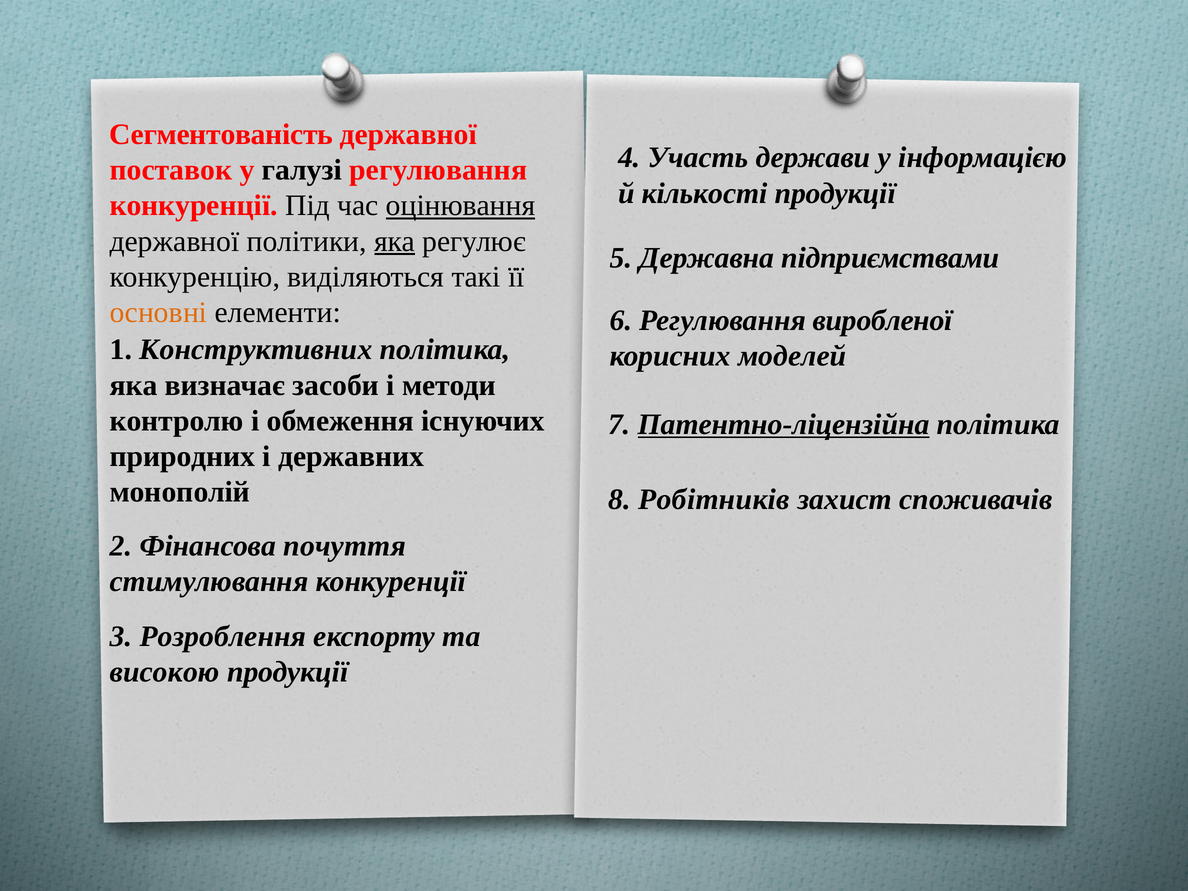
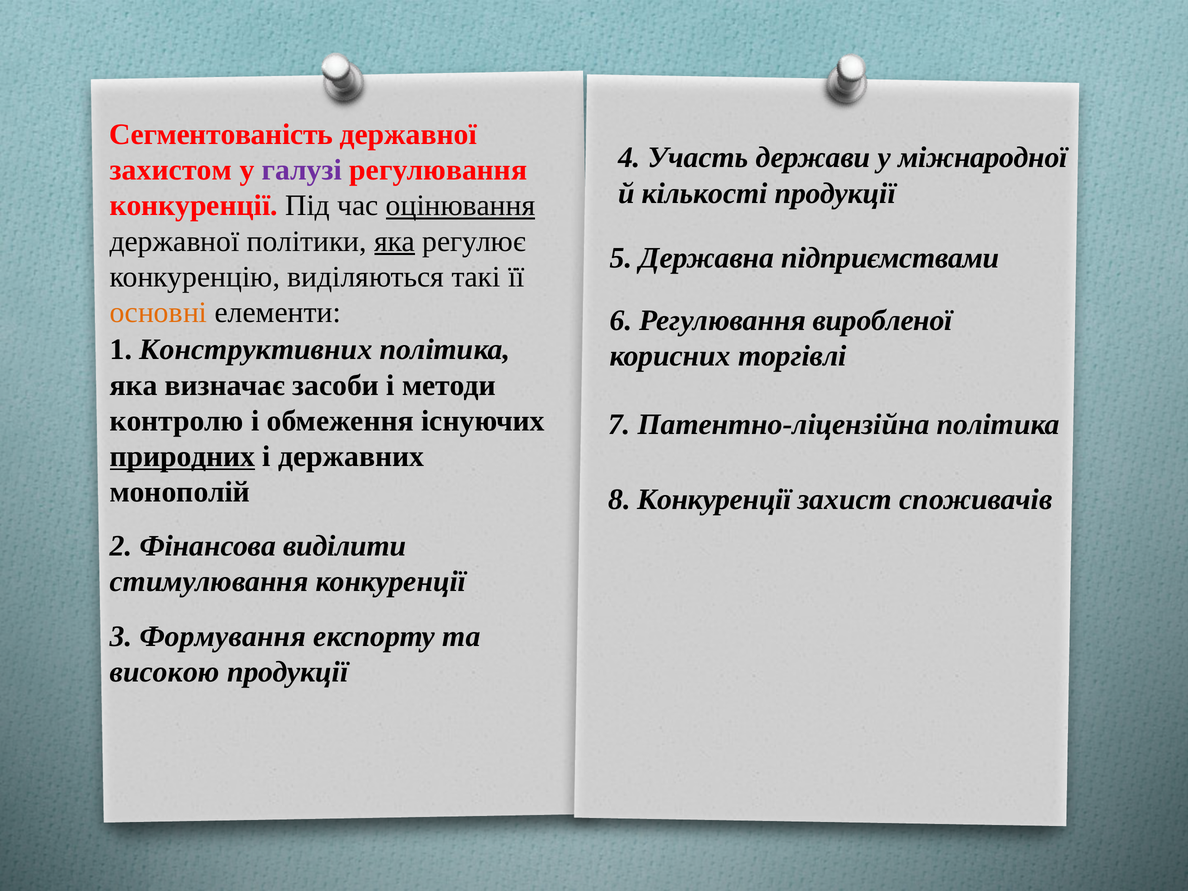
інформацією: інформацією -> міжнародної (983, 158)
поставок: поставок -> захистом (171, 170)
галузі colour: black -> purple (302, 170)
моделей: моделей -> торгівлі (792, 356)
Патентно-ліцензійна underline: present -> none (784, 424)
природних underline: none -> present (183, 457)
8 Робітників: Робітників -> Конкуренції (714, 499)
почуття: почуття -> виділити (345, 546)
Розроблення: Розроблення -> Формування (223, 636)
